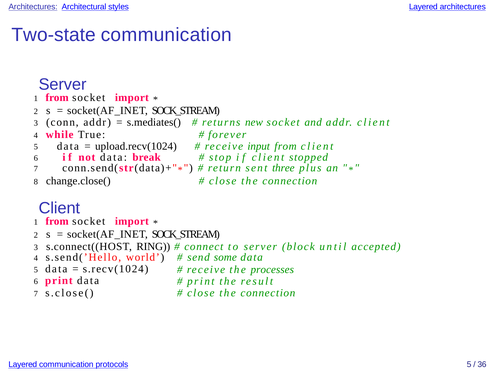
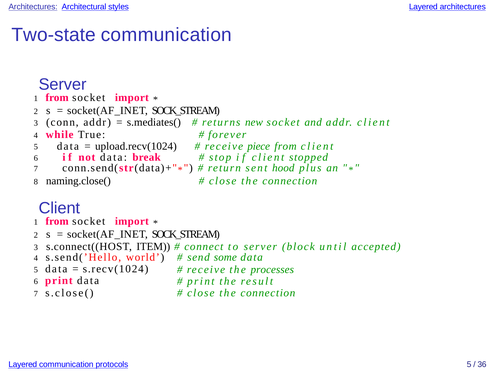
input: input -> piece (259, 146)
three: three -> hood (283, 168)
change.close(: change.close( -> naming.close( (78, 181)
RING: RING -> ITEM (153, 247)
